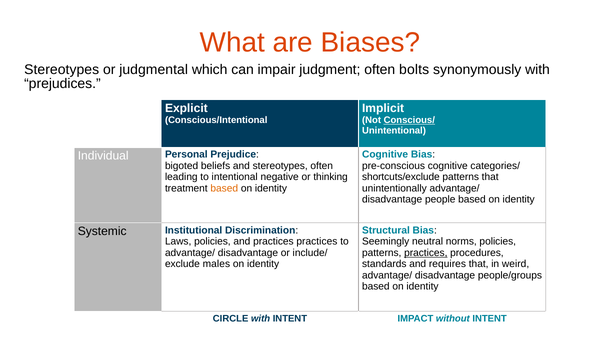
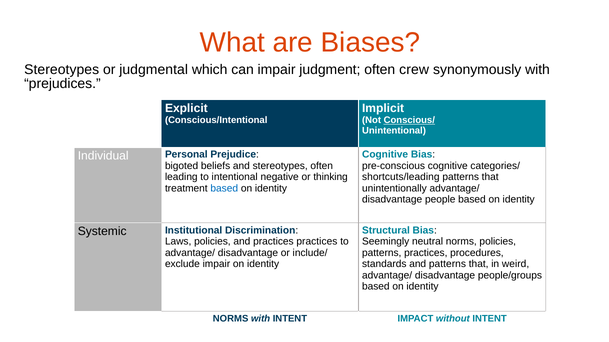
bolts: bolts -> crew (414, 70)
shortcuts/exclude: shortcuts/exclude -> shortcuts/leading (401, 177)
based colour: orange -> blue (224, 189)
practices underline: present -> none (426, 253)
exclude males: males -> impair (216, 264)
and requires: requires -> patterns (447, 264)
CIRCLE: CIRCLE -> NORMS (231, 319)
